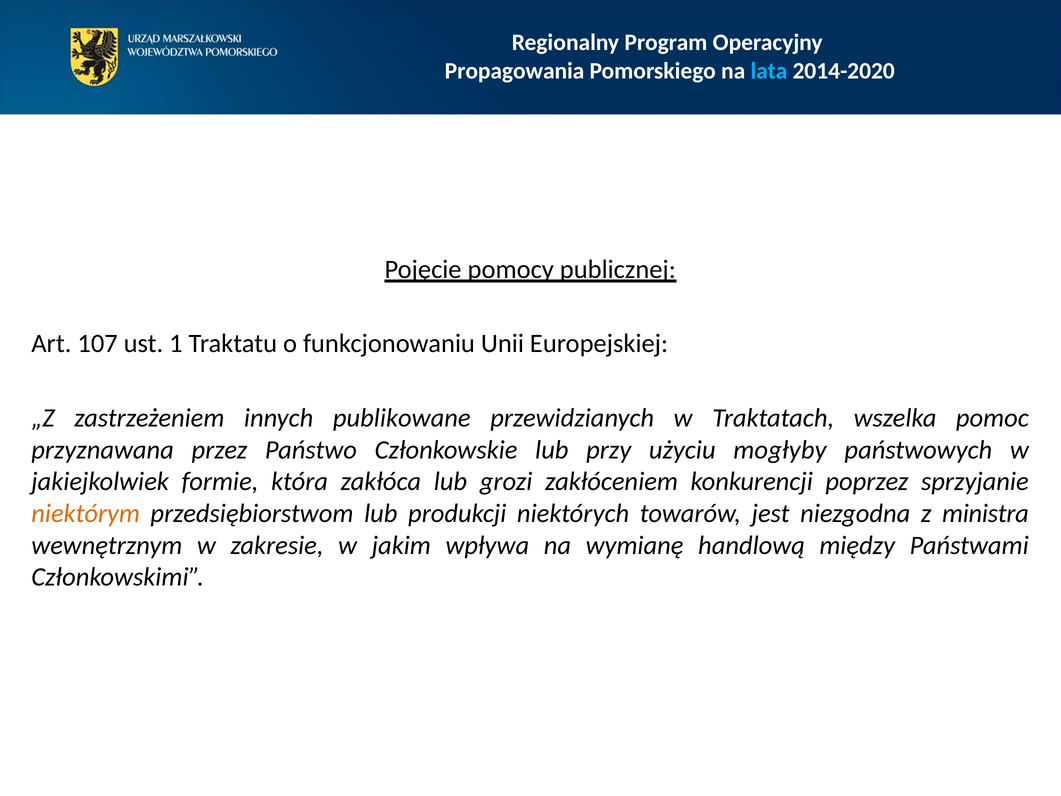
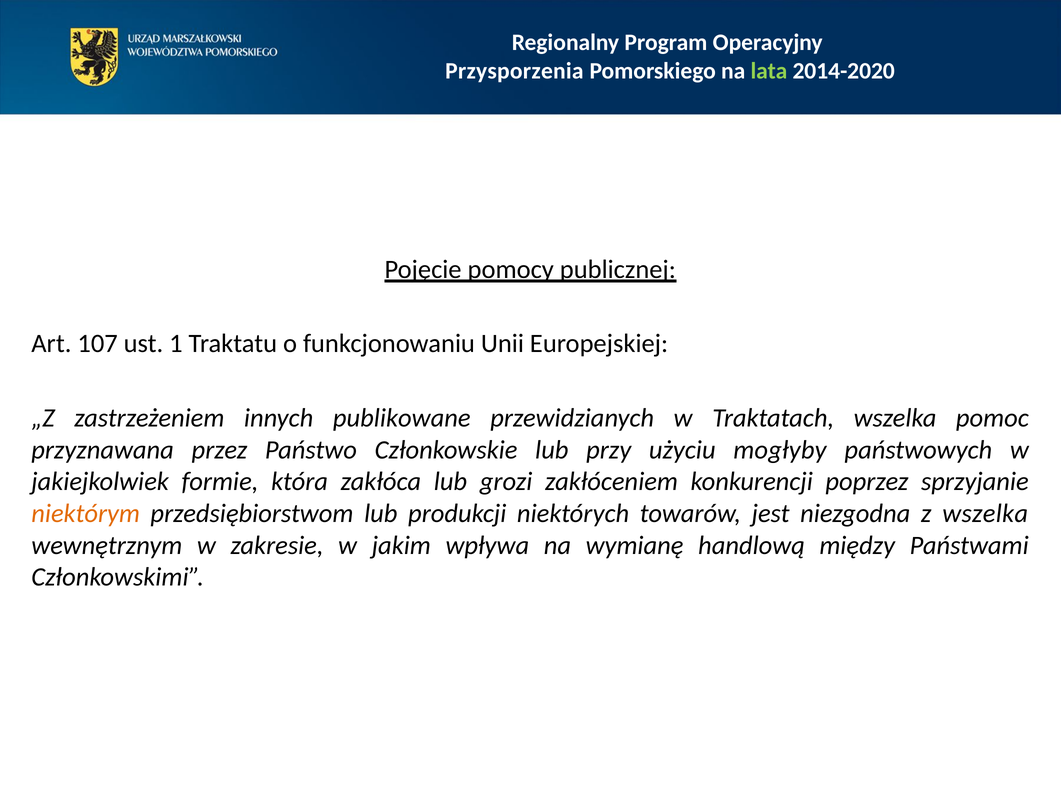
Propagowania: Propagowania -> Przysporzenia (514, 71)
lata colour: light blue -> light green (769, 71)
z ministra: ministra -> wszelka (985, 513)
